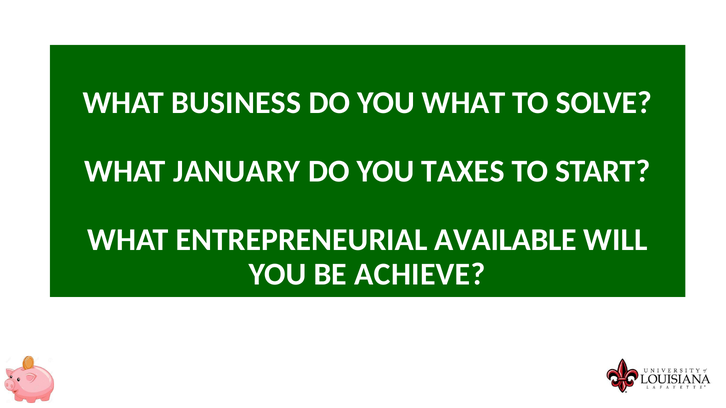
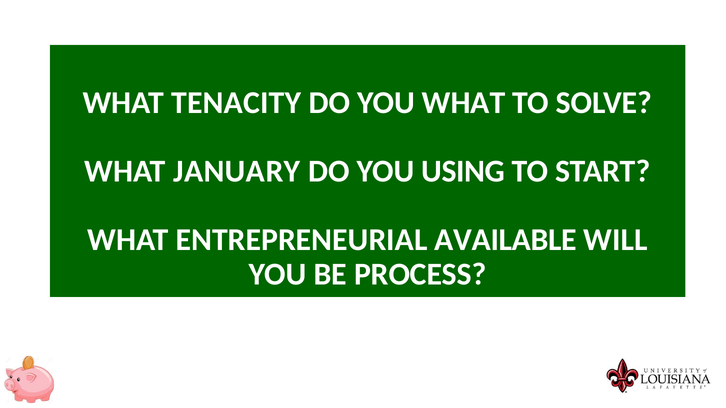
BUSINESS: BUSINESS -> TENACITY (236, 103)
TAXES: TAXES -> USING (463, 171)
ACHIEVE: ACHIEVE -> PROCESS (420, 274)
